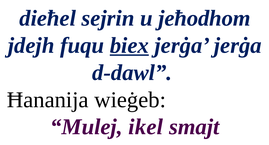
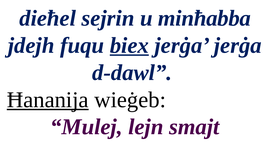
jeħodhom: jeħodhom -> minħabba (204, 18)
Ħananija underline: none -> present (48, 100)
ikel: ikel -> lejn (146, 127)
